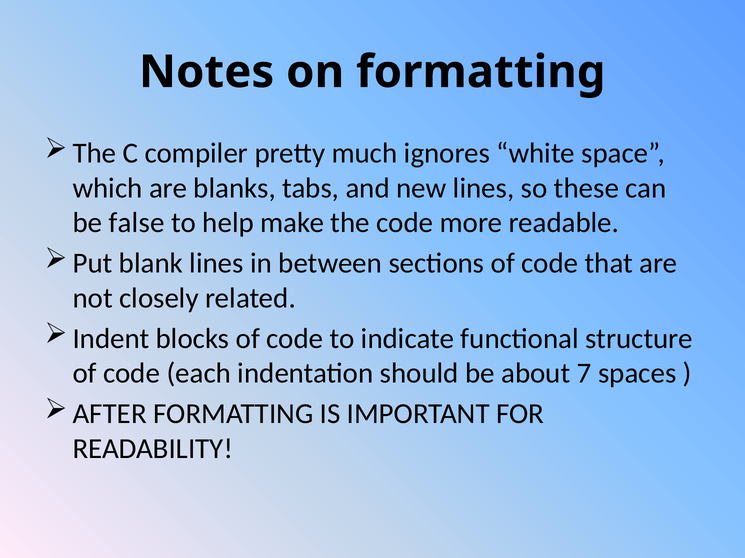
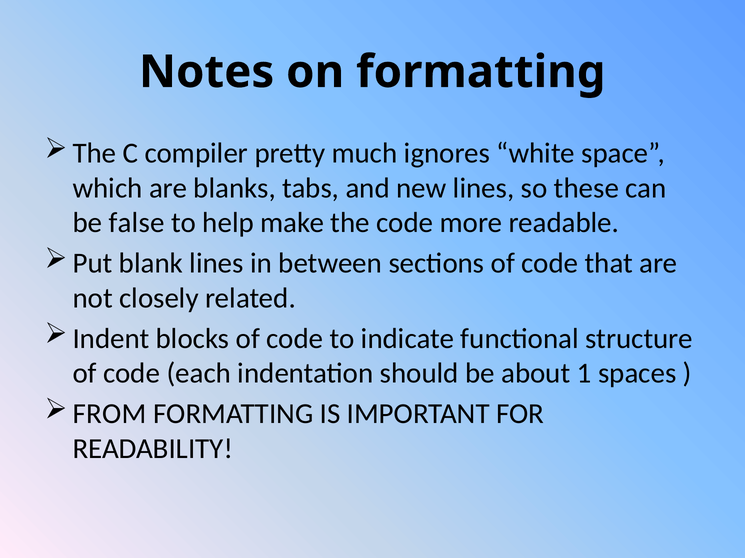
7: 7 -> 1 (584, 374)
AFTER: AFTER -> FROM (110, 414)
